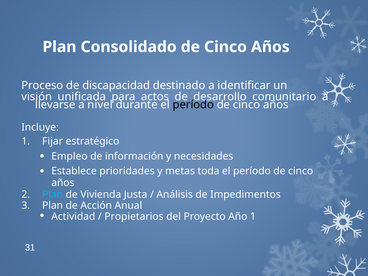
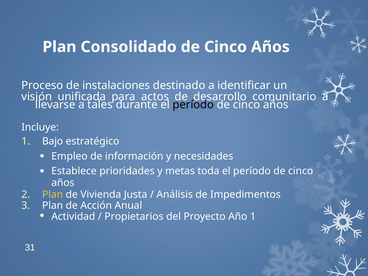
discapacidad: discapacidad -> instalaciones (116, 85)
nivel: nivel -> tales (100, 105)
Fijar: Fijar -> Bajo (53, 141)
Plan colour: light blue -> yellow (53, 195)
